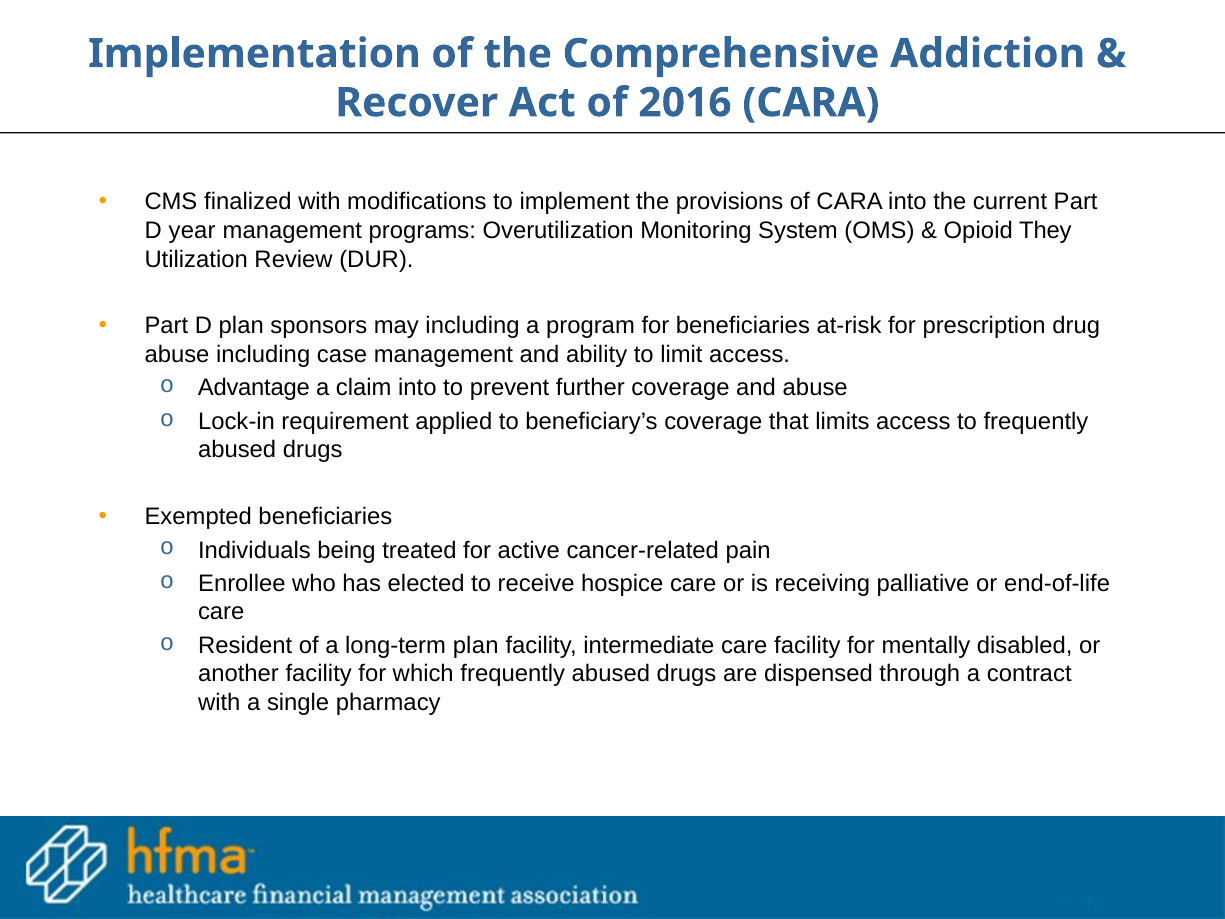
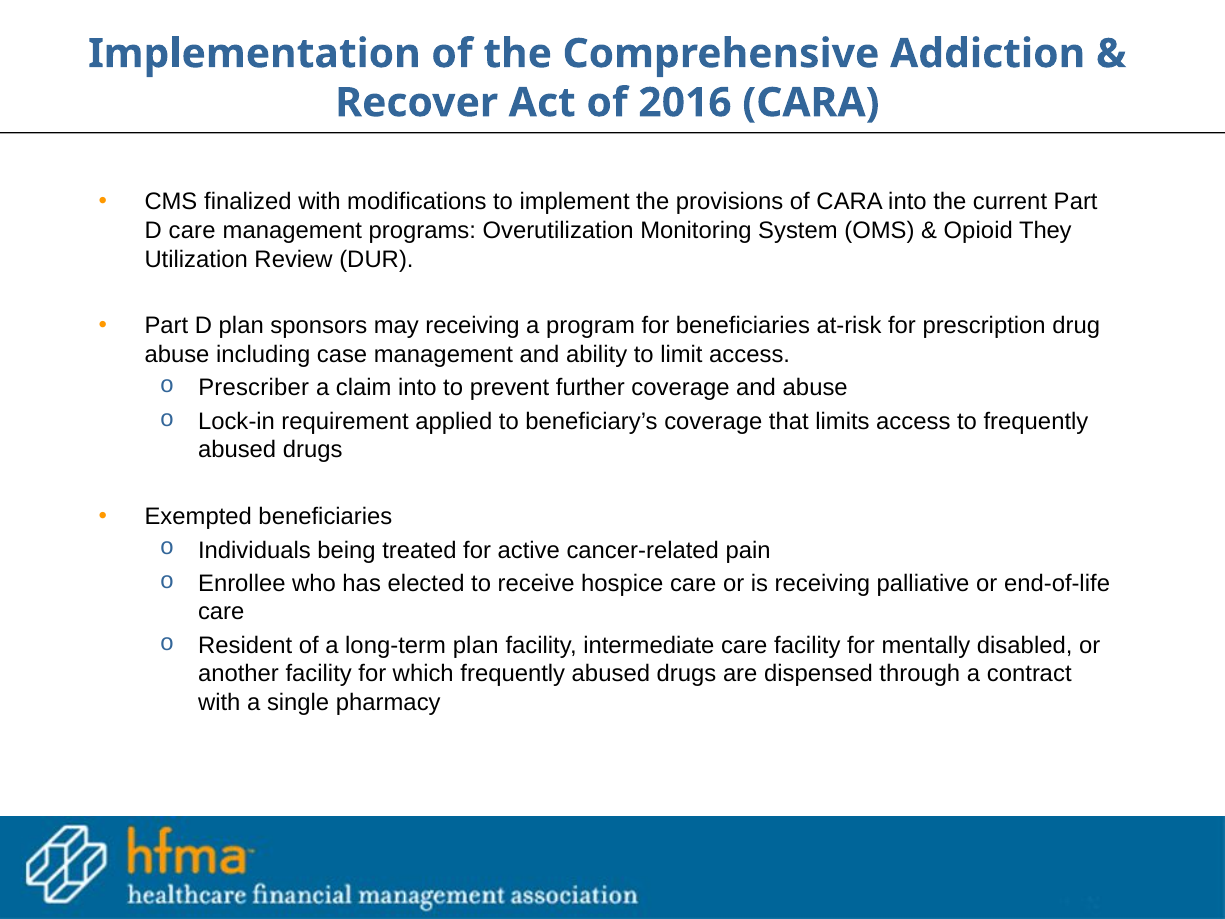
D year: year -> care (192, 231)
may including: including -> receiving (473, 326)
Advantage: Advantage -> Prescriber (254, 388)
